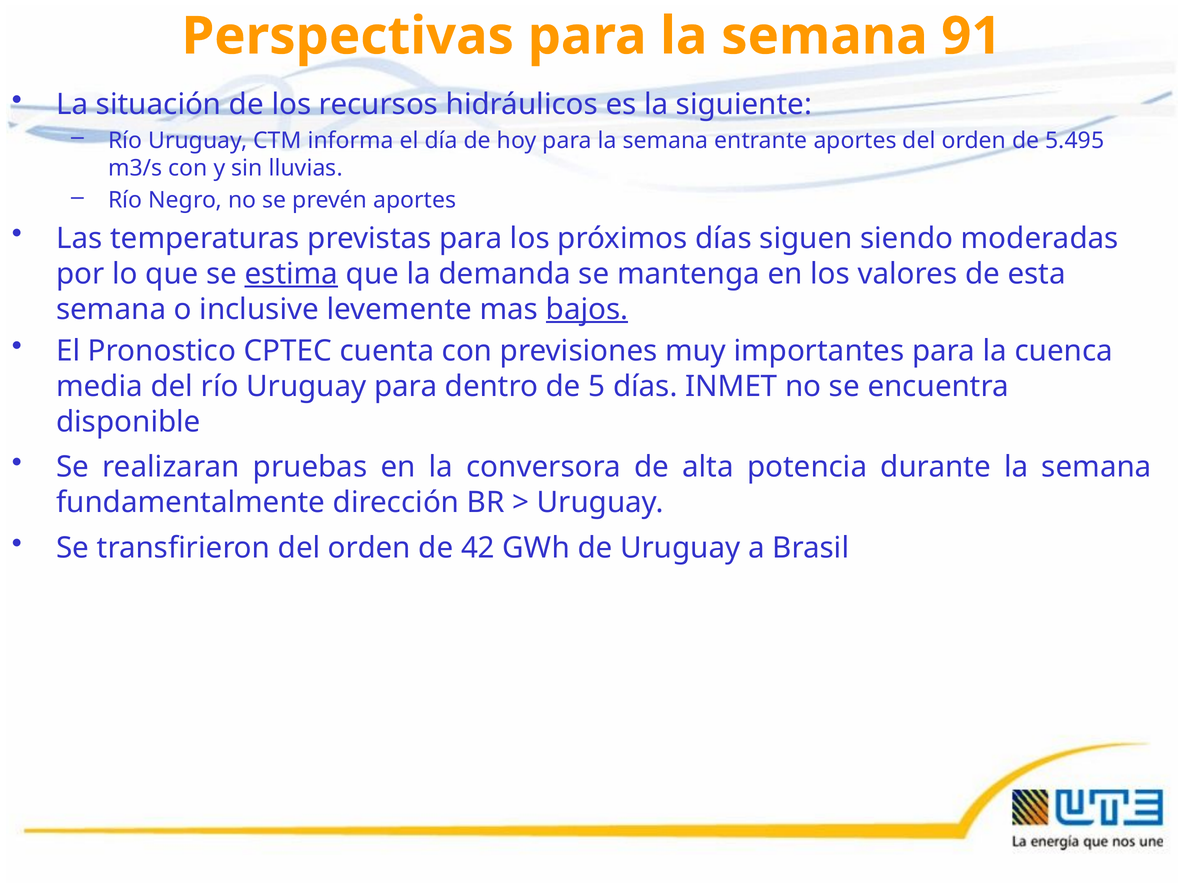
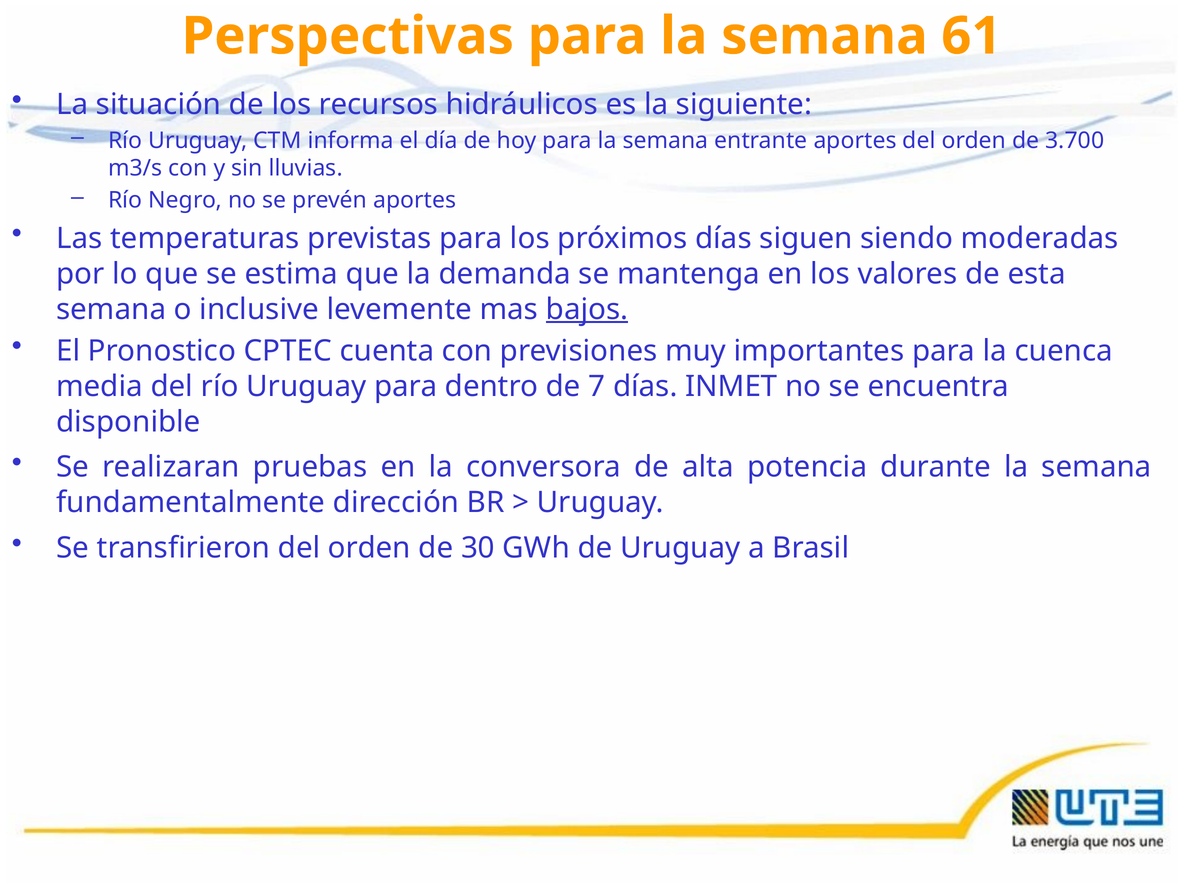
91: 91 -> 61 (971, 36)
5.495: 5.495 -> 3.700 (1075, 140)
estima underline: present -> none (291, 274)
5: 5 -> 7 (597, 386)
42: 42 -> 30 (478, 548)
